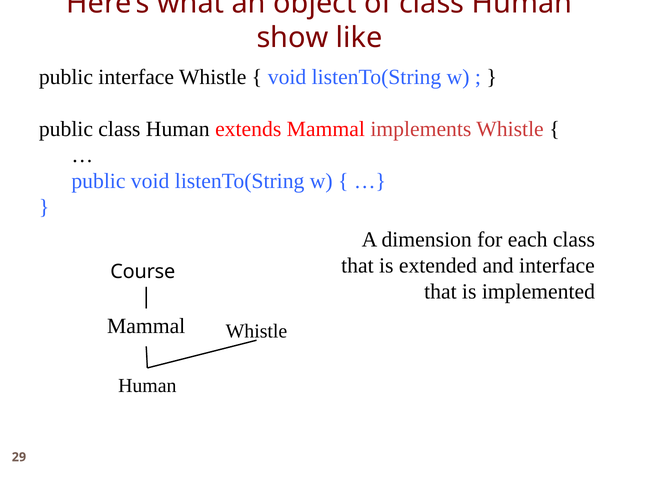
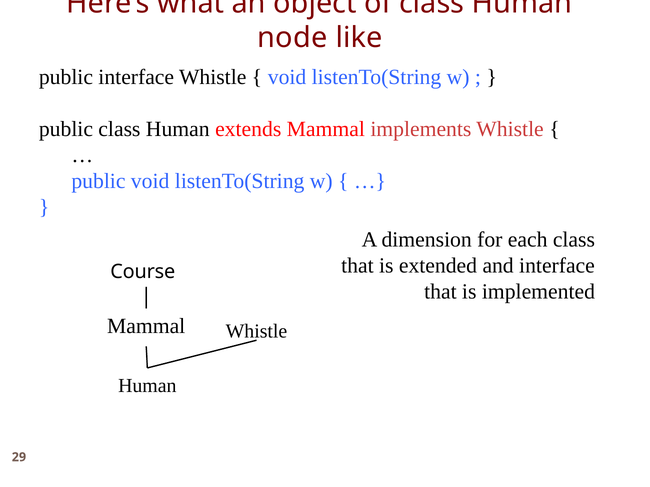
show: show -> node (292, 38)
